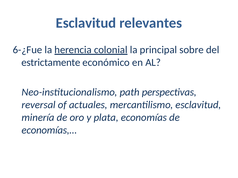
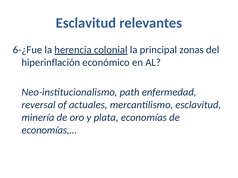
sobre: sobre -> zonas (192, 50)
estrictamente: estrictamente -> hiperinflación (51, 63)
perspectivas: perspectivas -> enfermedad (169, 92)
